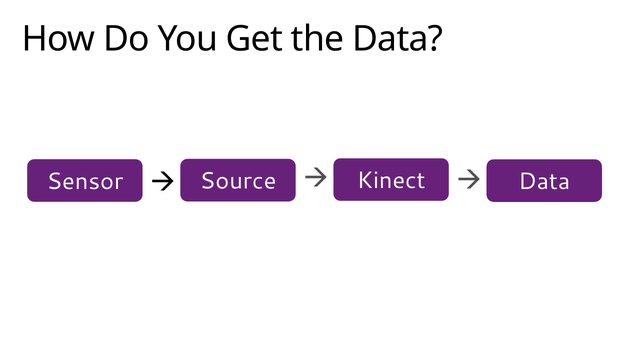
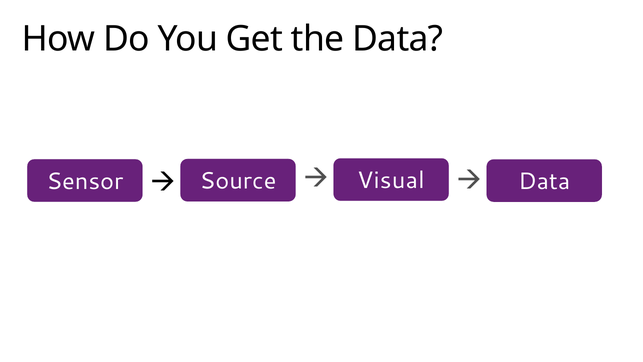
Kinect: Kinect -> Visual (391, 180)
